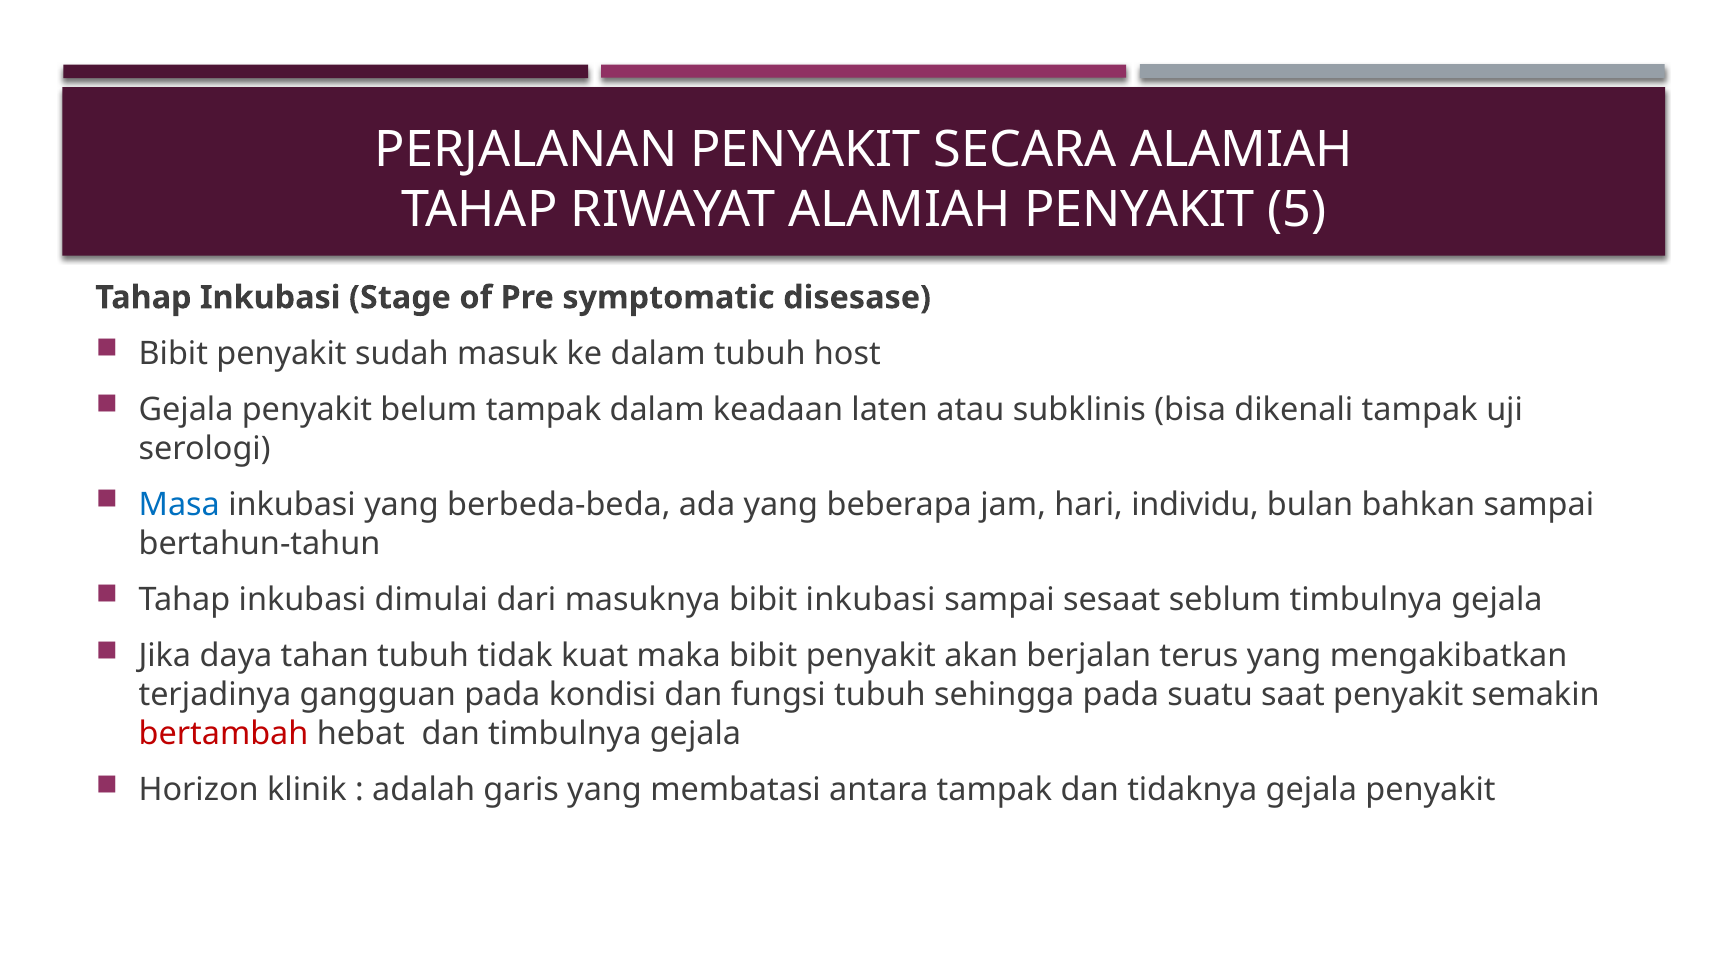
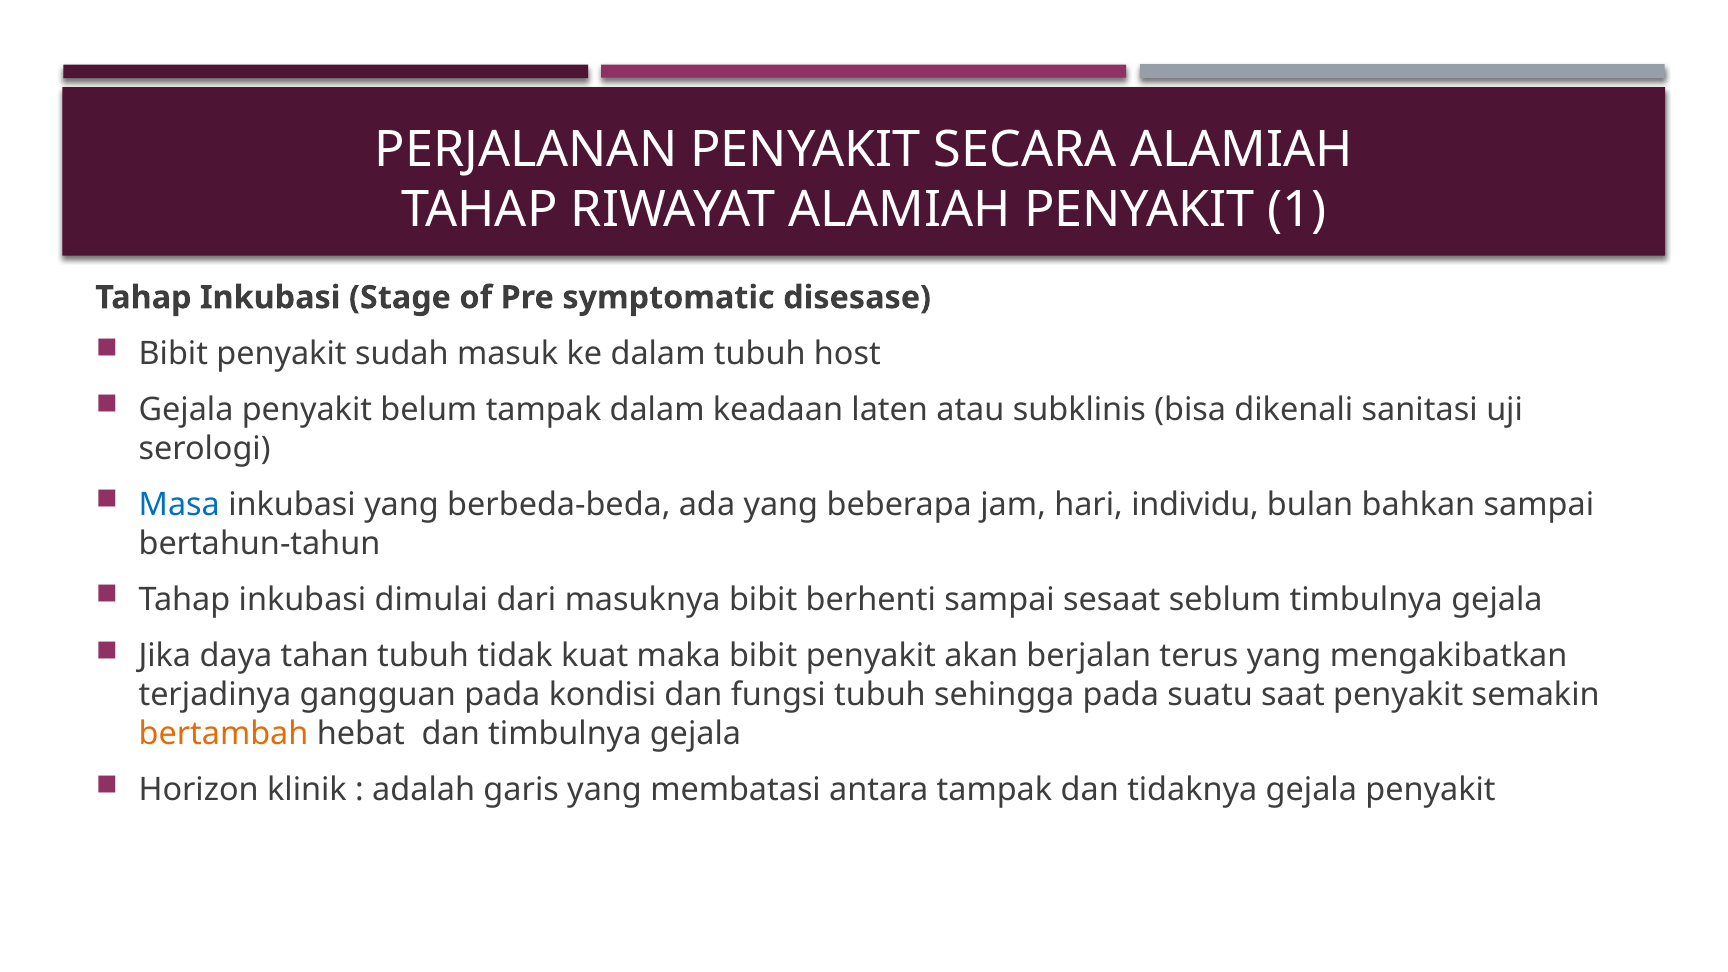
5: 5 -> 1 (1297, 210)
dikenali tampak: tampak -> sanitasi (1420, 410)
bibit inkubasi: inkubasi -> berhenti (871, 600)
bertambah colour: red -> orange (224, 734)
